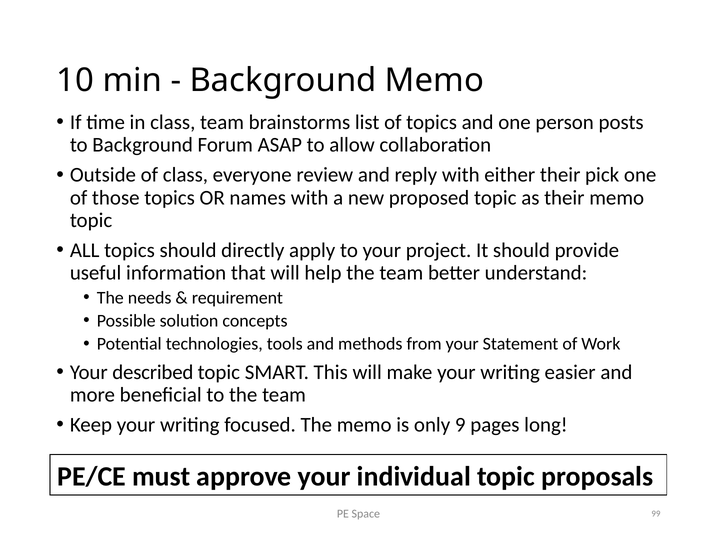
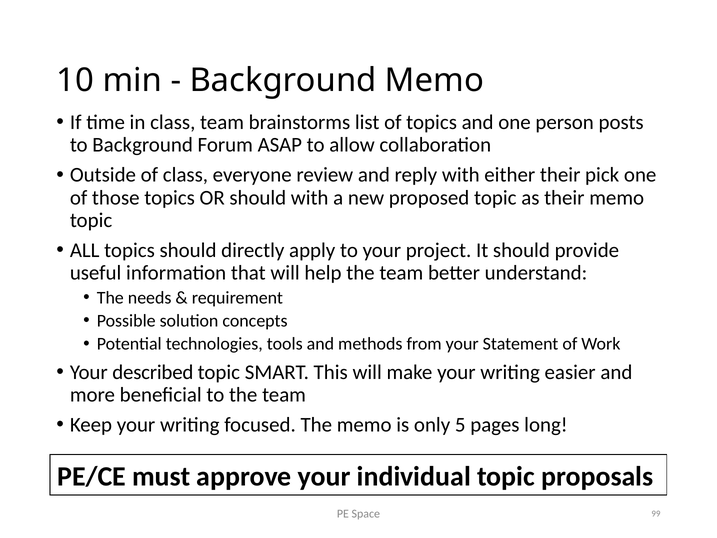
OR names: names -> should (258, 198)
9: 9 -> 5 (460, 425)
